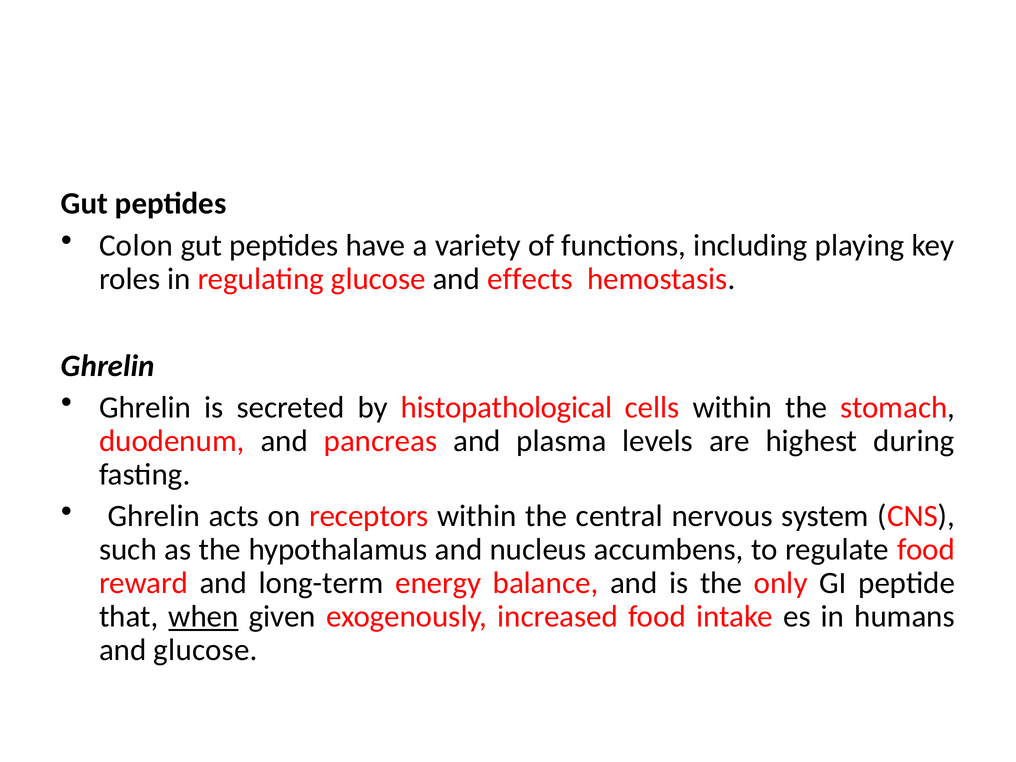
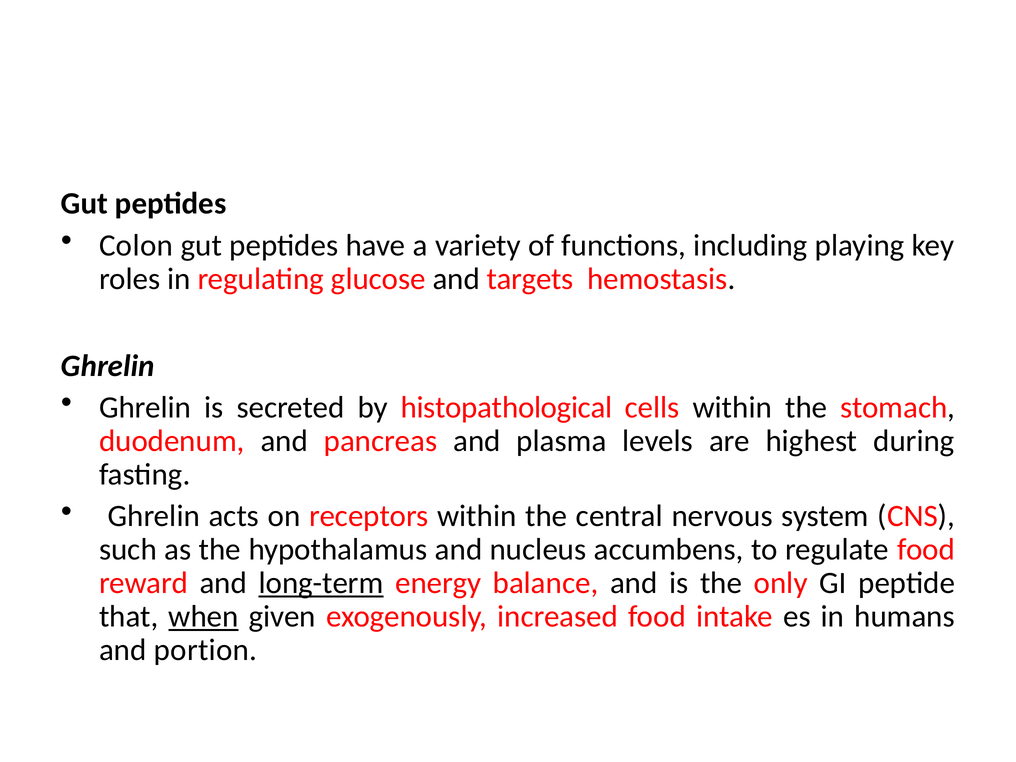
effects: effects -> targets (530, 279)
long-term underline: none -> present (321, 583)
and glucose: glucose -> portion (206, 650)
